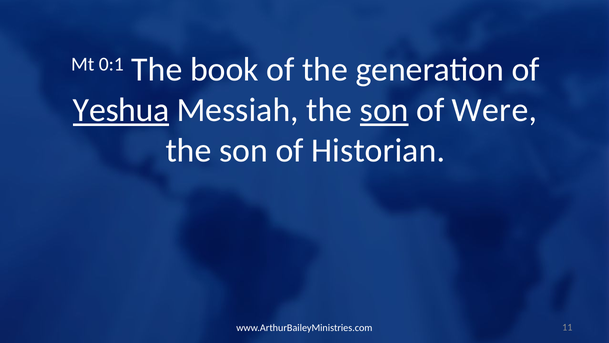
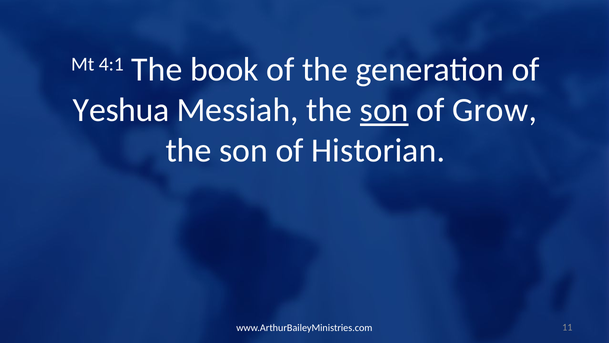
0:1: 0:1 -> 4:1 (111, 64)
Yeshua underline: present -> none (121, 110)
Were: Were -> Grow (495, 110)
